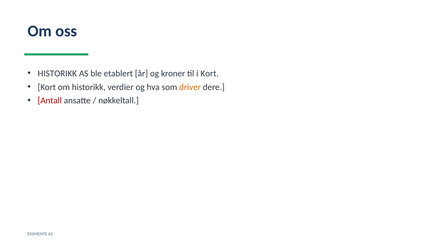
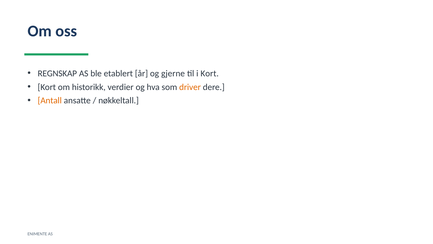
HISTORIKK: HISTORIKK -> REGNSKAP (57, 73)
kroner: kroner -> gjerne (173, 73)
Antall colour: red -> orange (50, 100)
